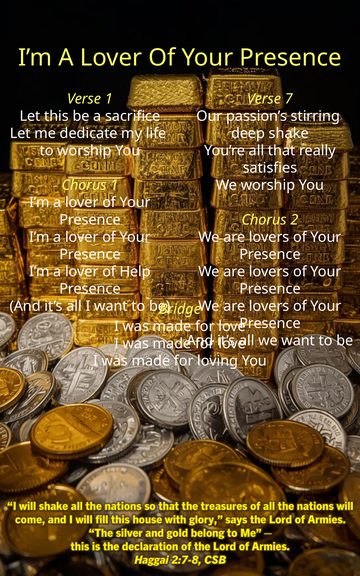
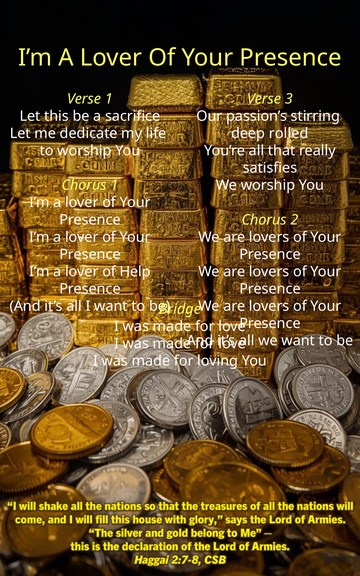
7: 7 -> 3 (289, 99)
shake: shake -> rolled (289, 133)
